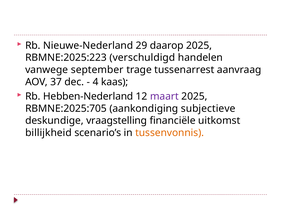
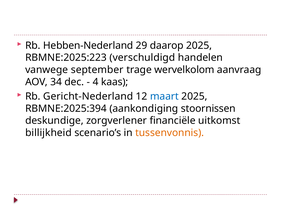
Nieuwe-Nederland: Nieuwe-Nederland -> Hebben-Nederland (88, 46)
tussenarrest: tussenarrest -> wervelkolom (184, 70)
37: 37 -> 34 (56, 82)
Hebben-Nederland: Hebben-Nederland -> Gericht-Nederland (88, 97)
maart colour: purple -> blue (164, 97)
RBMNE:2025:705: RBMNE:2025:705 -> RBMNE:2025:394 (66, 109)
subjectieve: subjectieve -> stoornissen (208, 109)
vraagstelling: vraagstelling -> zorgverlener (117, 121)
